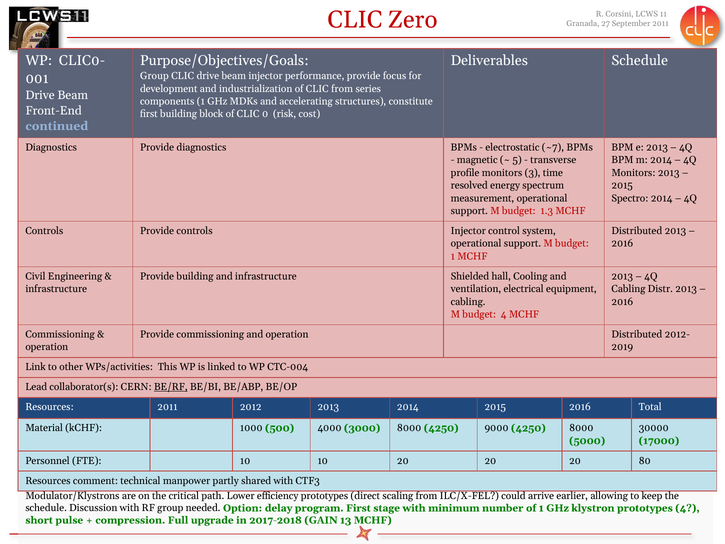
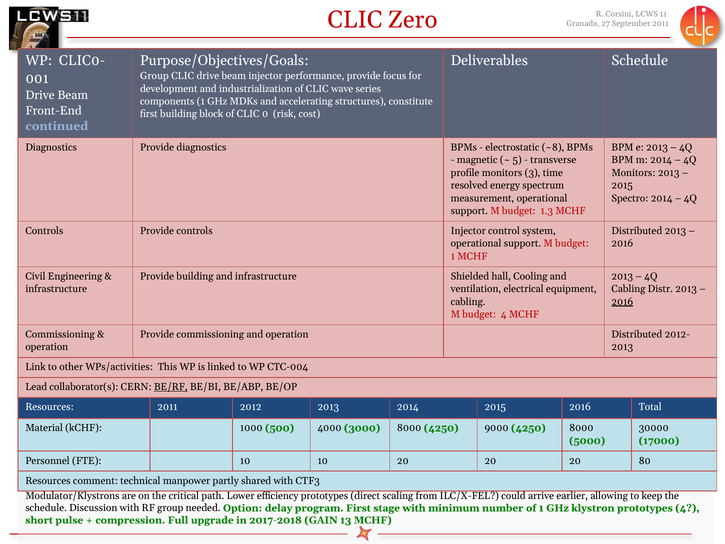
CLIC from: from -> wave (342, 89)
~7: ~7 -> ~8 (553, 147)
2016 underline: none -> present (622, 302)
2019: 2019 -> 2013 (622, 347)
